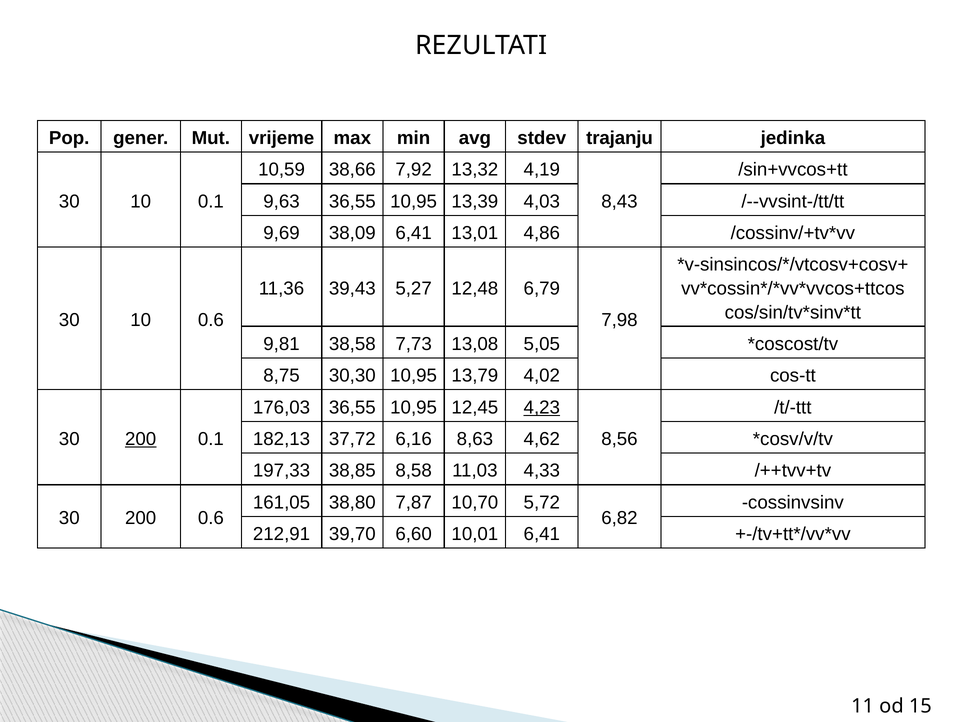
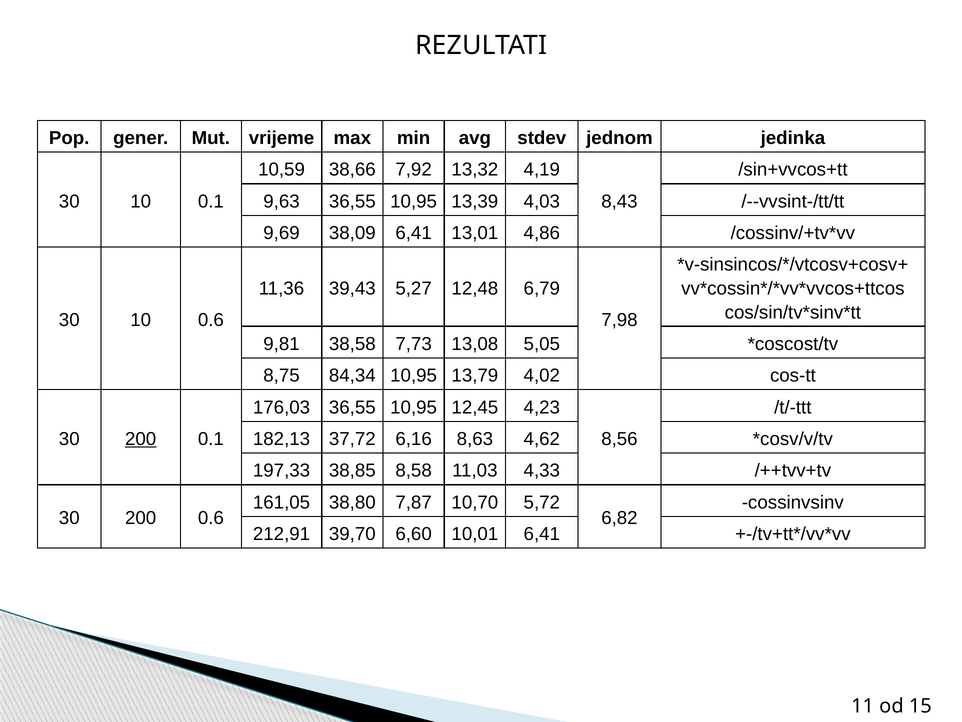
trajanju: trajanju -> jednom (619, 138)
30,30: 30,30 -> 84,34 (352, 375)
4,23 underline: present -> none (542, 407)
